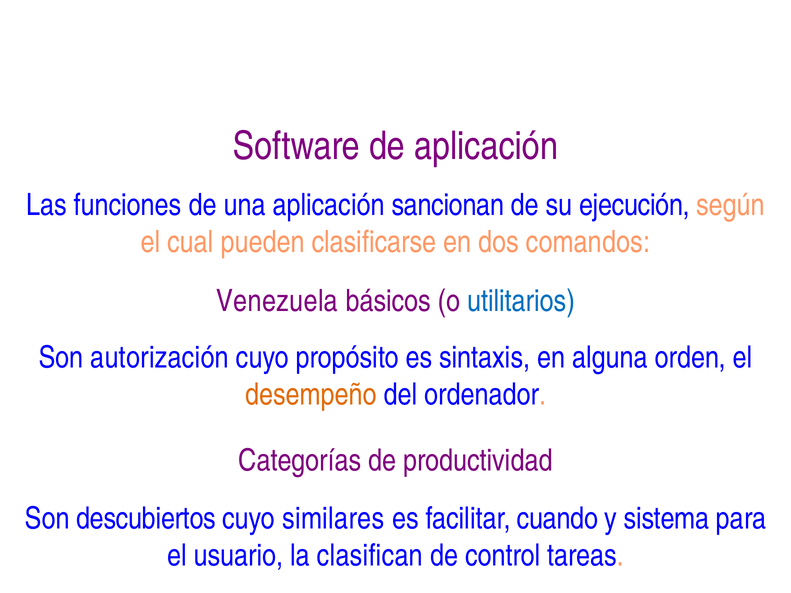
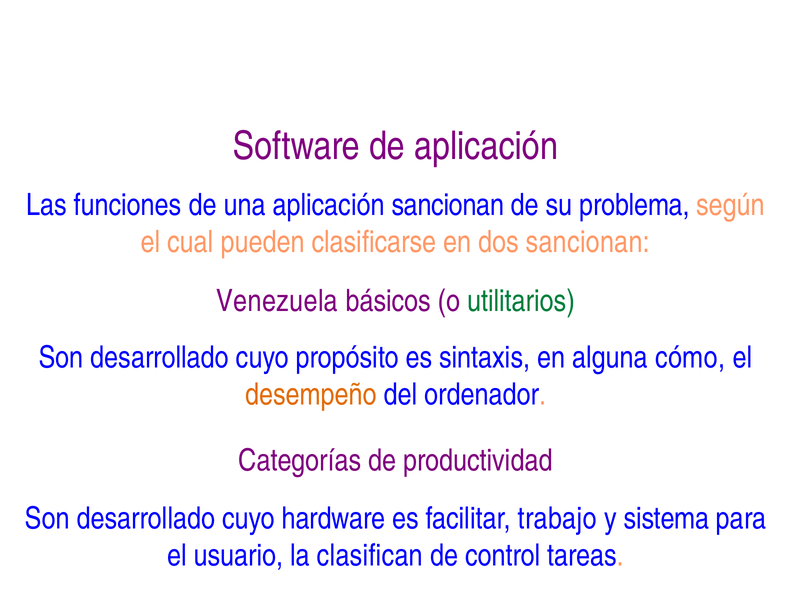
ejecución: ejecución -> problema (635, 205)
dos comandos: comandos -> sancionan (588, 242)
utilitarios colour: blue -> green (521, 301)
autorización: autorización -> desarrollado (160, 358)
orden: orden -> cómo (690, 358)
descubiertos: descubiertos -> desarrollado (146, 519)
similares: similares -> hardware (334, 519)
cuando: cuando -> trabajo (557, 519)
